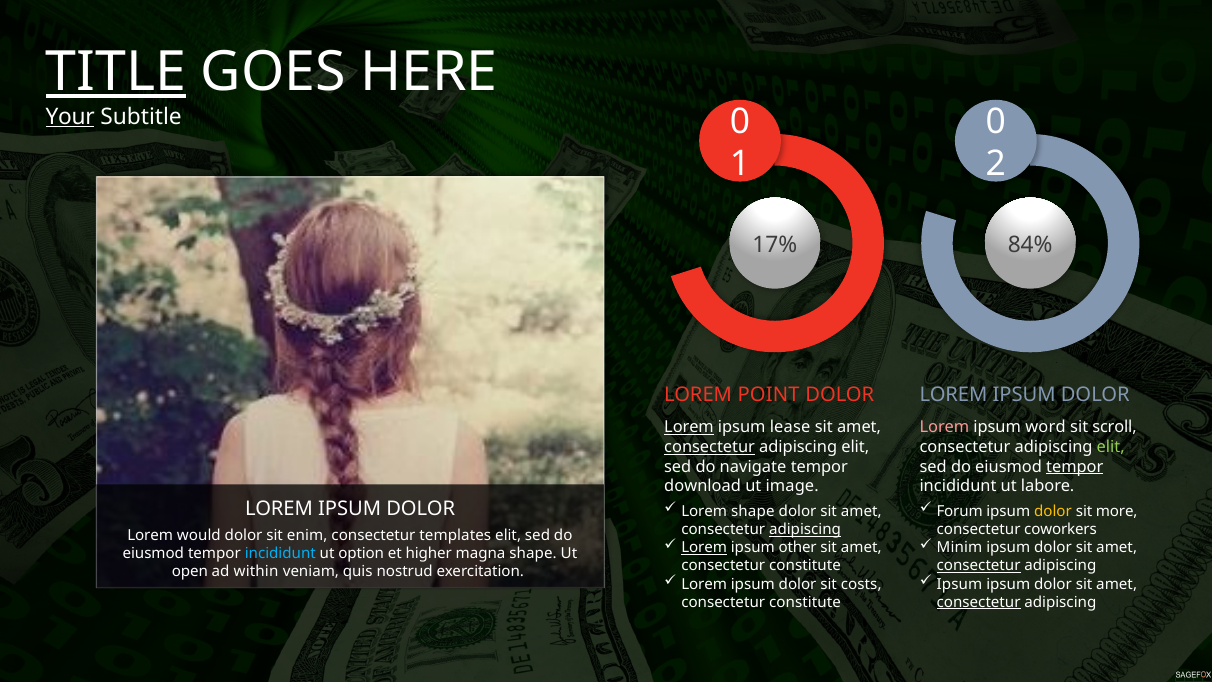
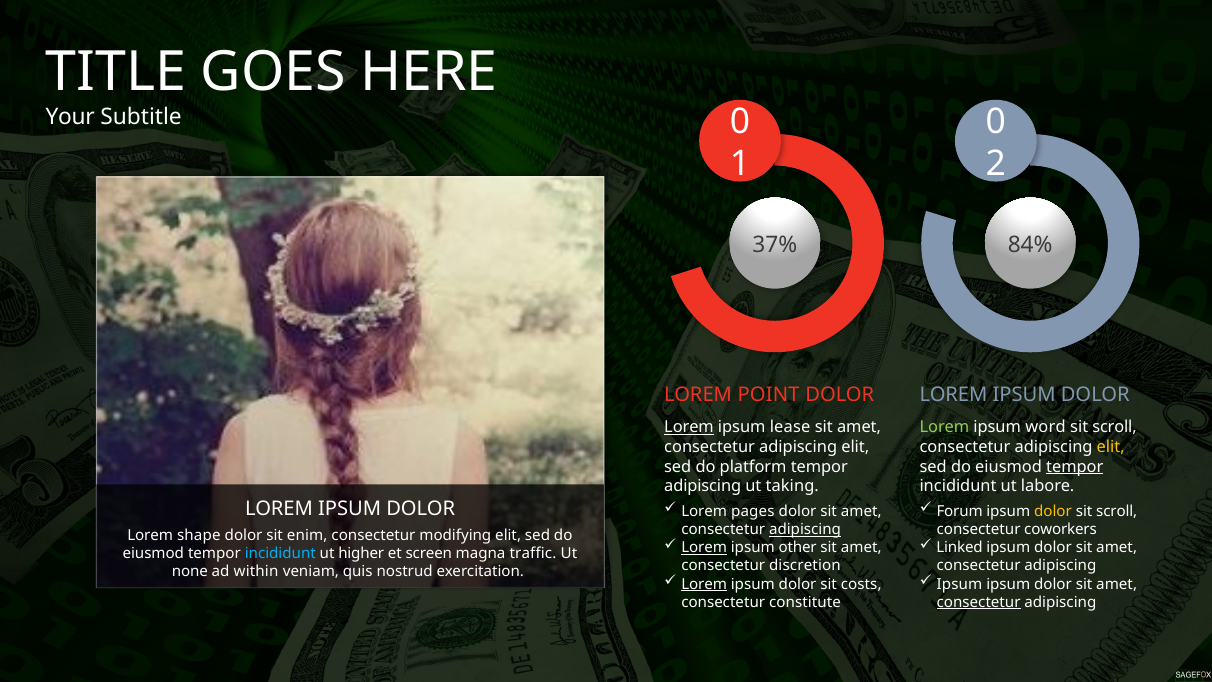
TITLE underline: present -> none (116, 72)
Your underline: present -> none (70, 117)
17%: 17% -> 37% (775, 245)
Lorem colour: pink -> light green (944, 427)
consectetur underline: present -> none (710, 447)
elit colour: light green -> yellow (1111, 447)
navigate: navigate -> platform (753, 467)
download: download -> adipiscing (703, 486)
image: image -> taking (792, 486)
Lorem shape: shape -> pages (753, 511)
more: more -> scroll (1117, 511)
would: would -> shape (199, 535)
templates: templates -> modifying (455, 535)
Minim: Minim -> Linked (960, 548)
option: option -> higher (361, 553)
higher: higher -> screen (429, 553)
magna shape: shape -> traffic (533, 553)
constitute: constitute -> discretion (805, 566)
consectetur underline: present -> none (979, 566)
open: open -> none (190, 571)
Lorem underline: none -> present (704, 584)
